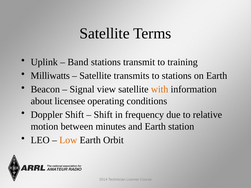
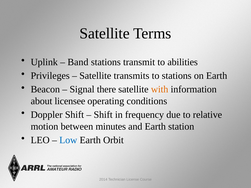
training: training -> abilities (183, 62)
Milliwatts: Milliwatts -> Privileges (50, 76)
view: view -> there (106, 89)
Low colour: orange -> blue (68, 140)
